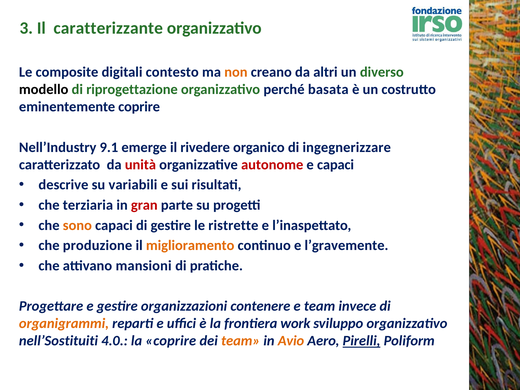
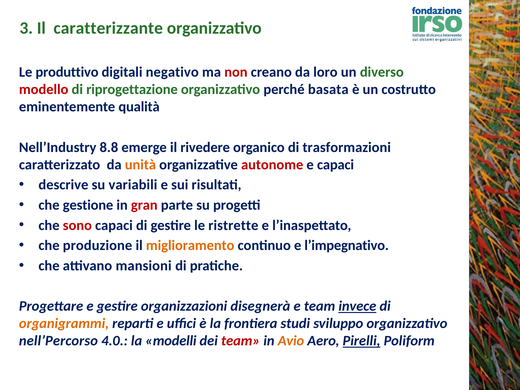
composite: composite -> produttivo (67, 72)
contesto: contesto -> negativo (172, 72)
non colour: orange -> red (236, 72)
altri: altri -> loro (325, 72)
modello colour: black -> red (44, 89)
eminentemente coprire: coprire -> qualità (139, 107)
9.1: 9.1 -> 8.8 (109, 147)
ingegnerizzare: ingegnerizzare -> trasformazioni (347, 147)
unità colour: red -> orange (140, 165)
terziaria: terziaria -> gestione (88, 205)
sono colour: orange -> red (77, 225)
l’gravemente: l’gravemente -> l’impegnativo (347, 246)
contenere: contenere -> disegnerà (260, 306)
invece underline: none -> present (357, 306)
work: work -> studi (295, 324)
nell’Sostituiti: nell’Sostituiti -> nell’Percorso (58, 341)
la coprire: coprire -> modelli (171, 341)
team colour: orange -> red (241, 341)
